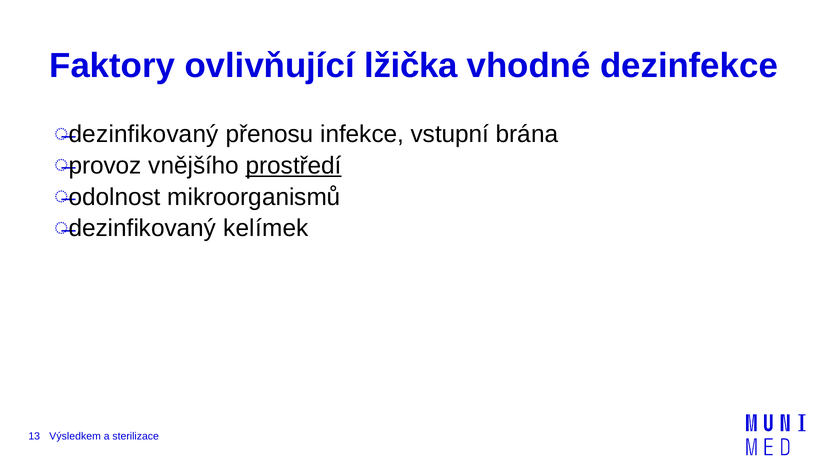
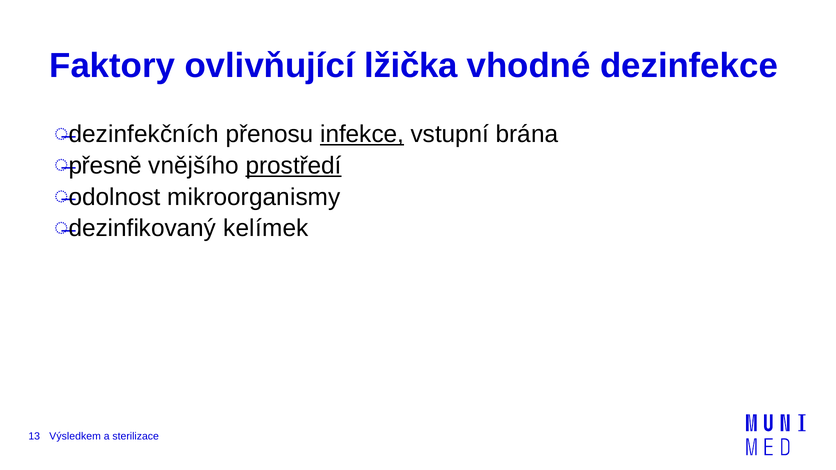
dezinfikovaný: dezinfikovaný -> dezinfekčních (144, 134)
infekce underline: none -> present (362, 134)
provoz: provoz -> přesně (105, 166)
mikroorganismů: mikroorganismů -> mikroorganismy (254, 197)
